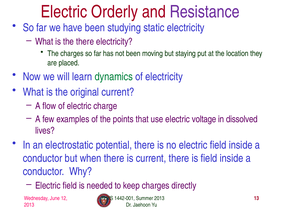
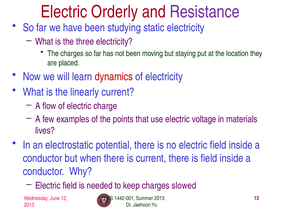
the there: there -> three (85, 42)
dynamics colour: green -> red (114, 77)
original: original -> linearly (85, 92)
dissolved: dissolved -> materials (242, 119)
directly: directly -> slowed (184, 186)
